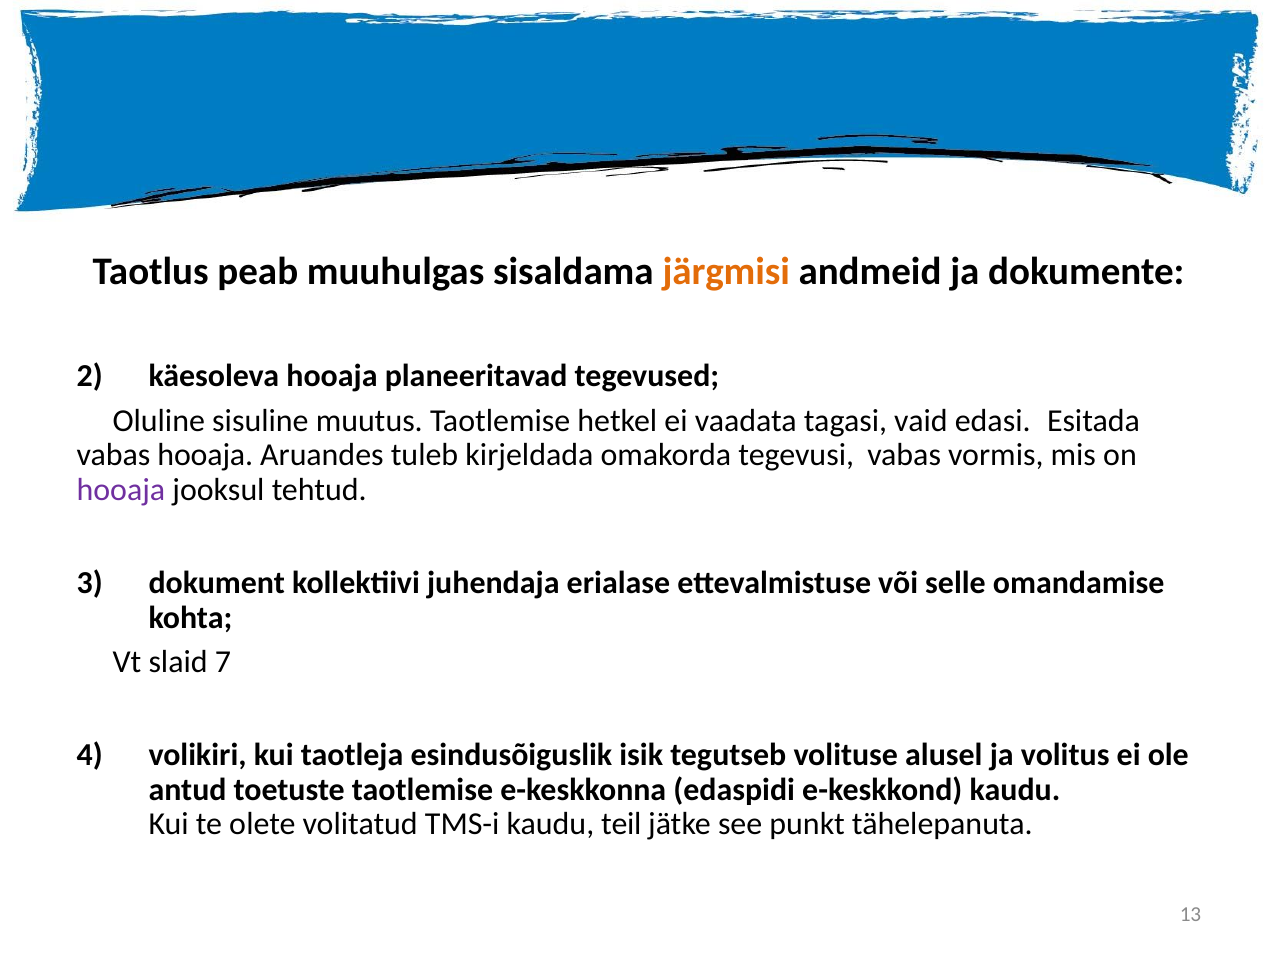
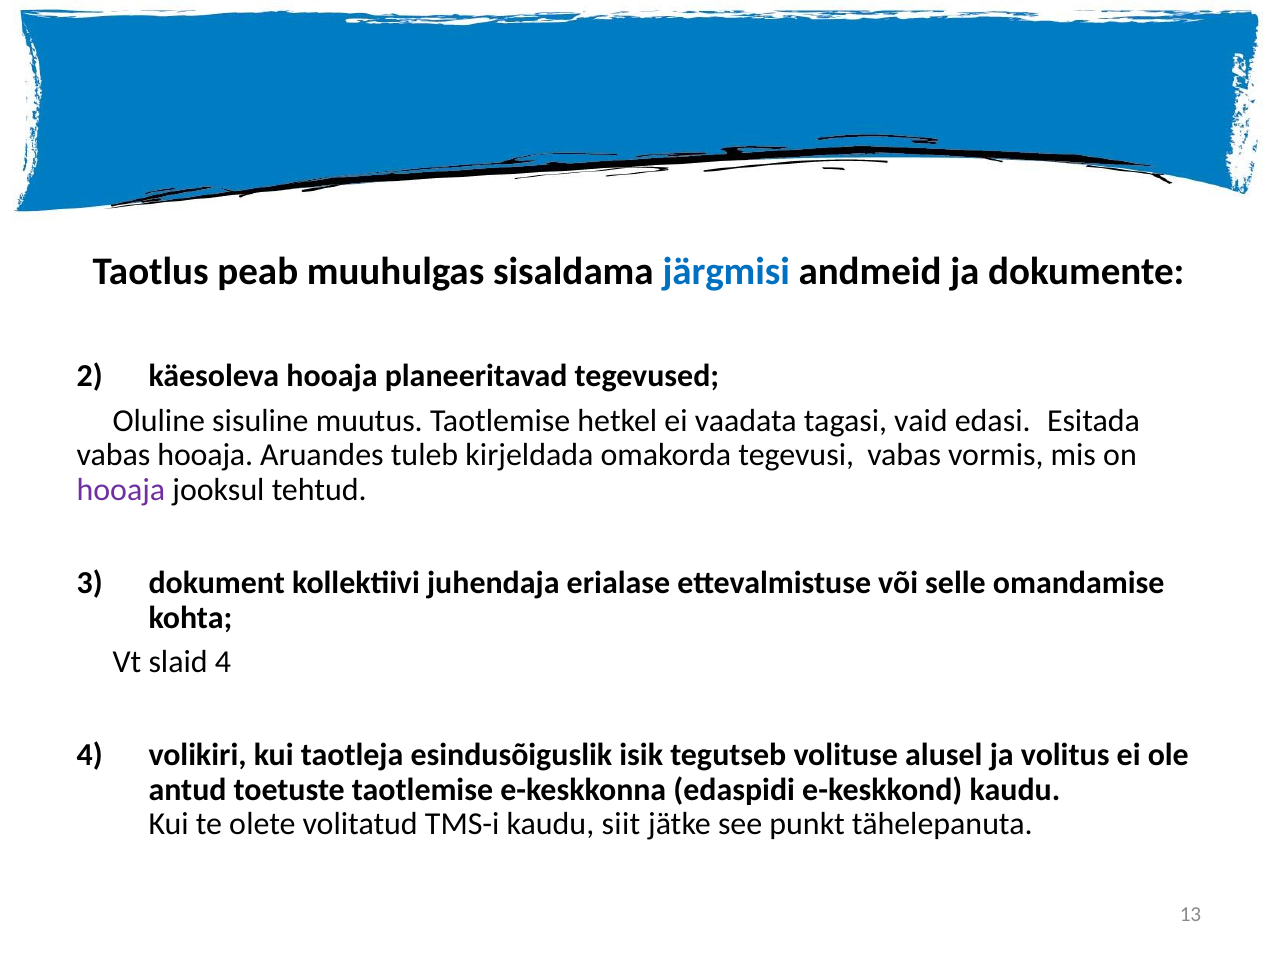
järgmisi colour: orange -> blue (726, 272)
slaid 7: 7 -> 4 (223, 663)
teil: teil -> siit (621, 825)
